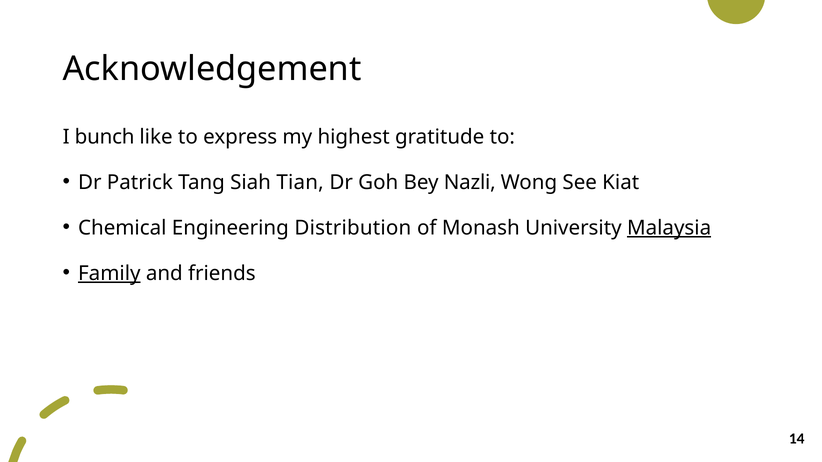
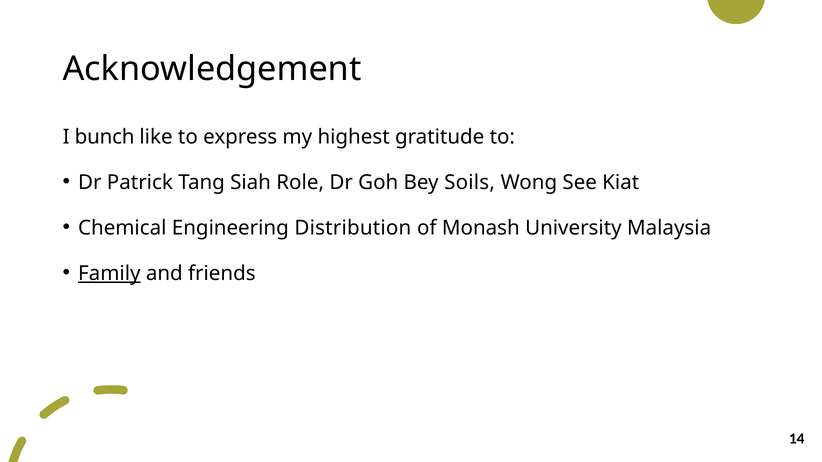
Tian: Tian -> Role (300, 182)
Nazli: Nazli -> Soils (470, 182)
Malaysia underline: present -> none (669, 228)
